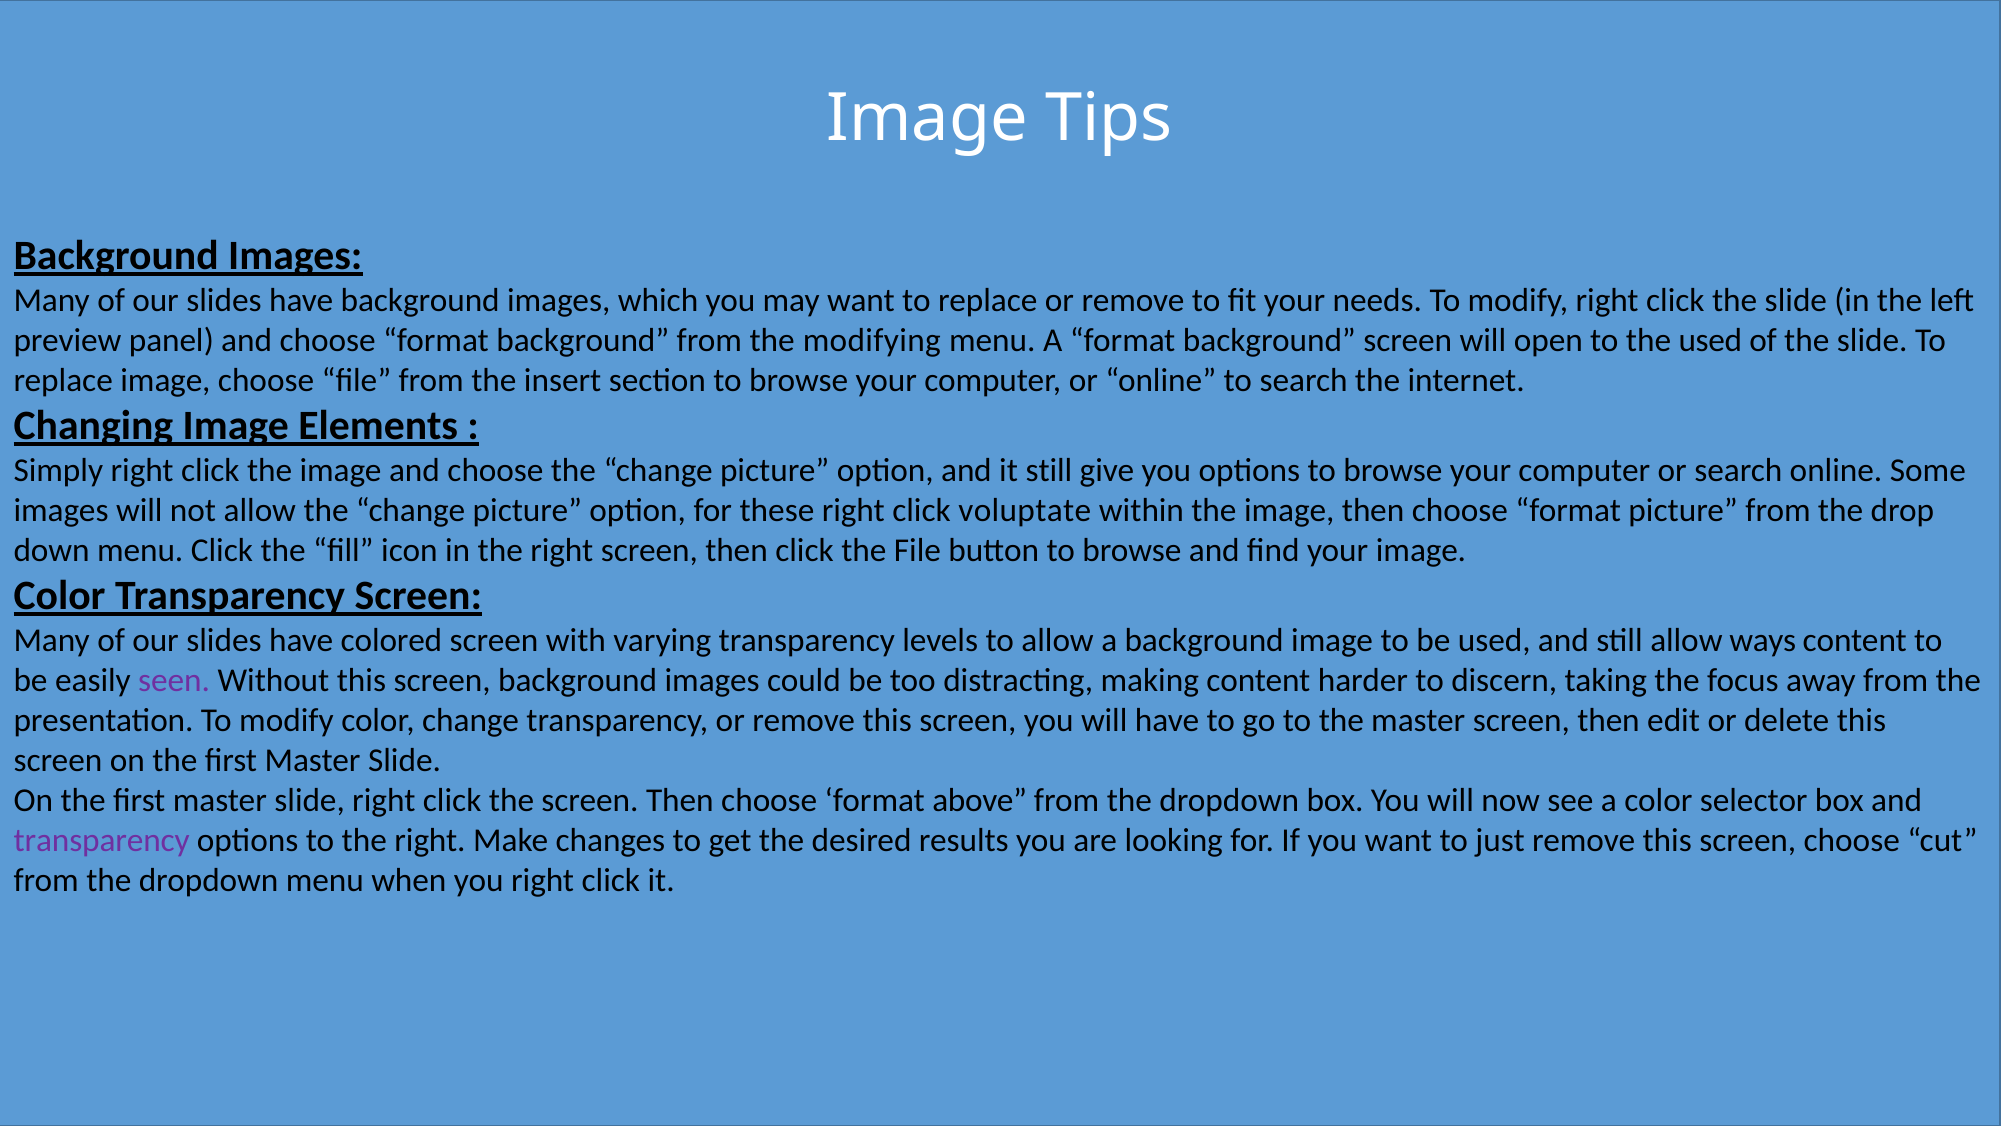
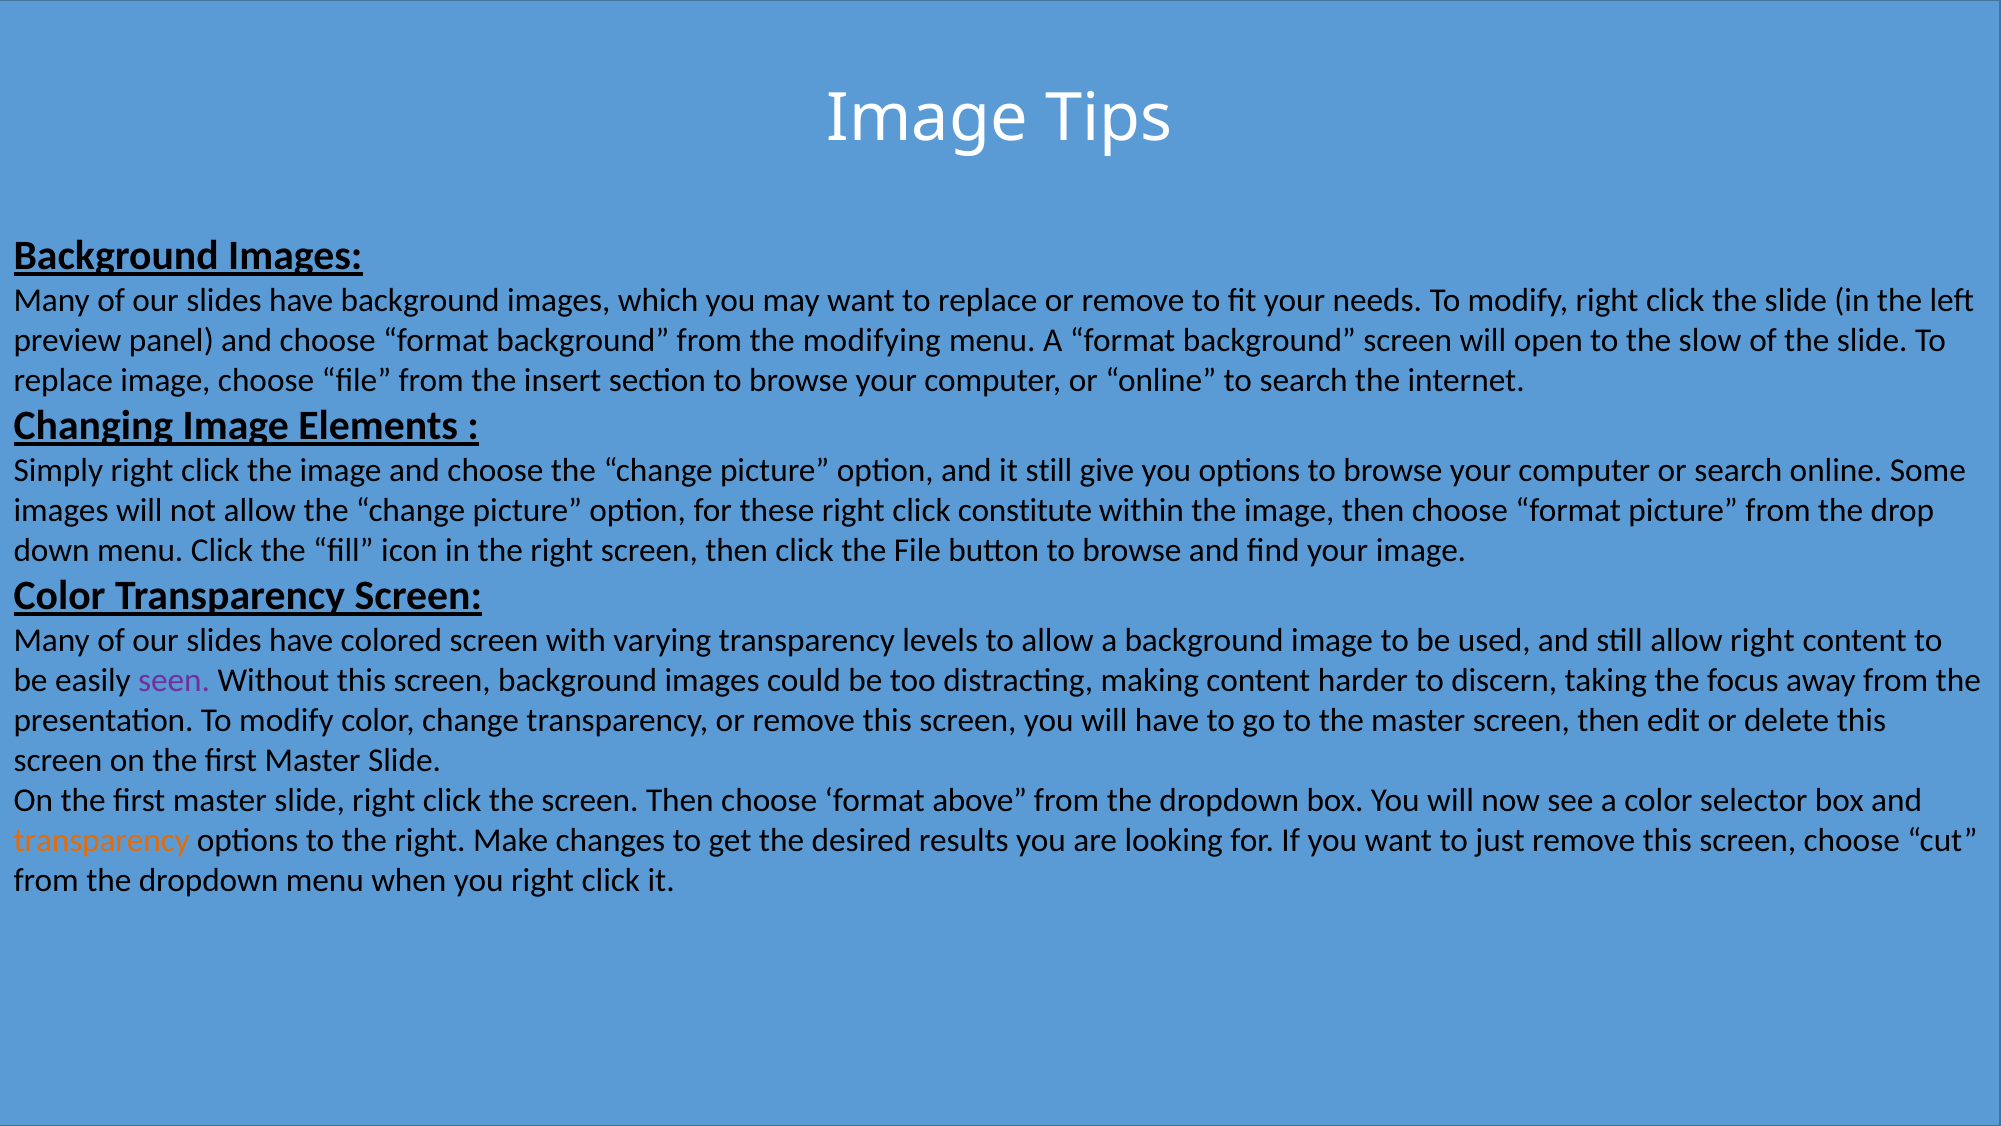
the used: used -> slow (1710, 340)
voluptate: voluptate -> constitute (1025, 510)
allow ways: ways -> right (1762, 640)
transparency colour: purple -> orange (102, 840)
